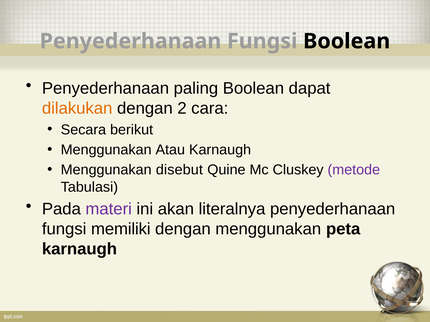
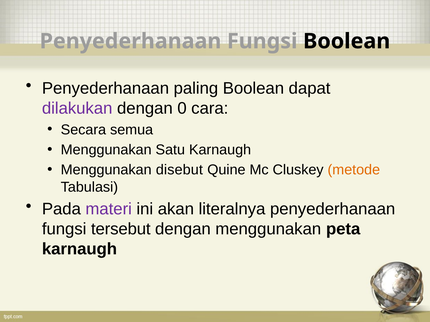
dilakukan colour: orange -> purple (77, 109)
2: 2 -> 0 (182, 109)
berikut: berikut -> semua (132, 130)
Atau: Atau -> Satu (170, 150)
metode colour: purple -> orange (354, 170)
memiliki: memiliki -> tersebut (121, 229)
